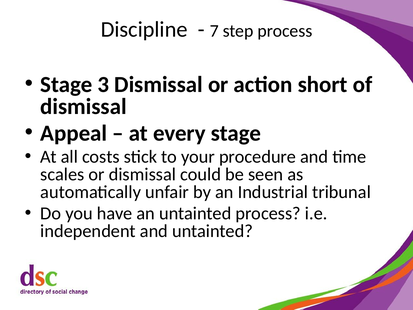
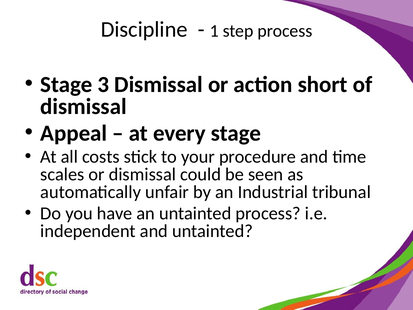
7: 7 -> 1 (214, 31)
